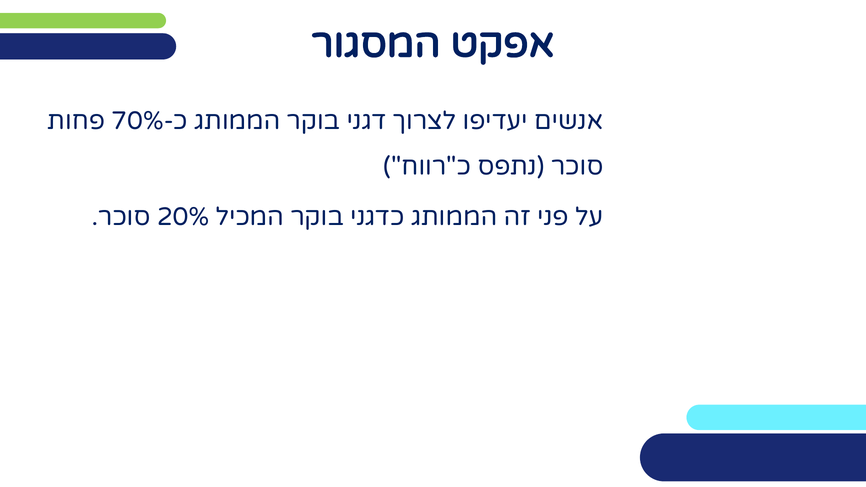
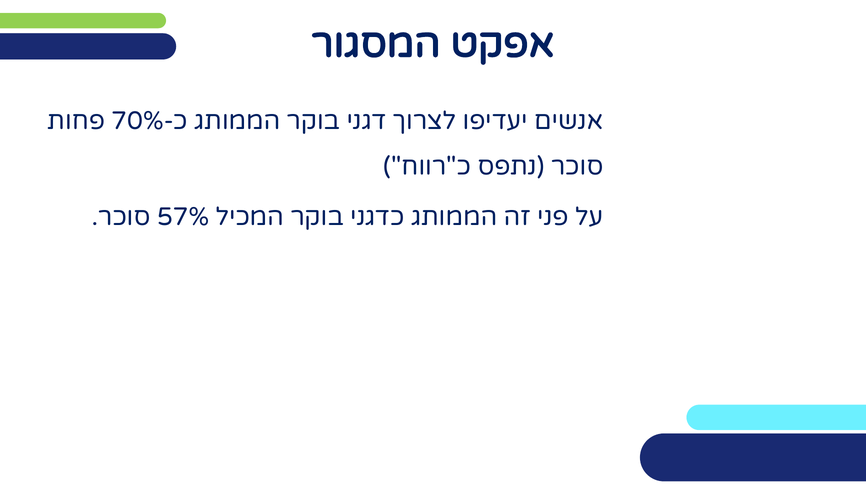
20%: 20% -> 57% (183, 217)
